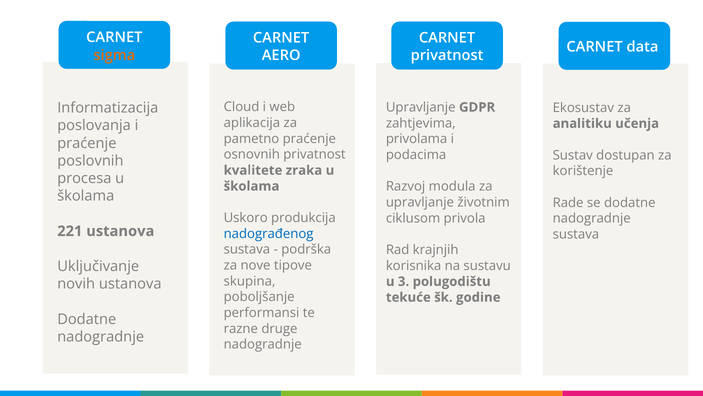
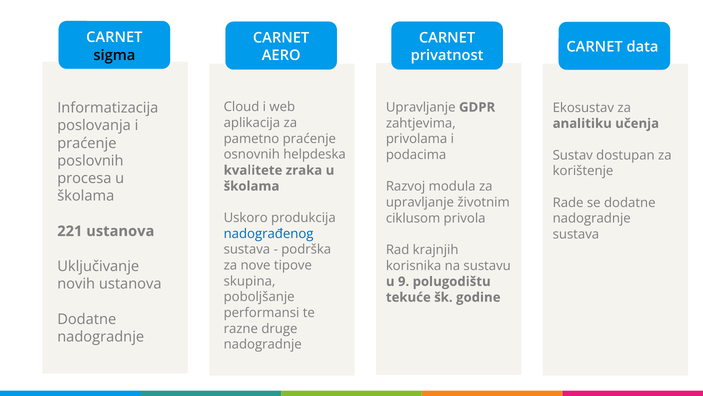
sigma colour: orange -> black (114, 55)
osnovnih privatnost: privatnost -> helpdeska (315, 154)
3: 3 -> 9 (404, 281)
